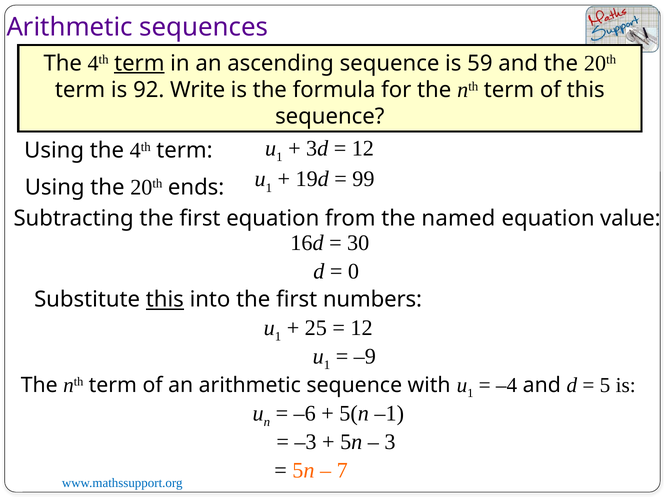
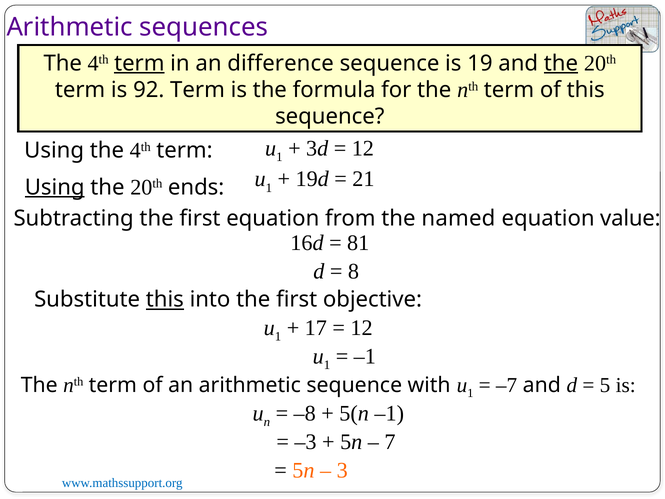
ascending: ascending -> difference (281, 63)
59: 59 -> 19 (480, 63)
the underline: none -> present (561, 63)
92 Write: Write -> Term (198, 90)
99: 99 -> 21 (363, 179)
Using underline: none -> present (55, 187)
30: 30 -> 81 (358, 243)
0: 0 -> 8 (353, 271)
numbers: numbers -> objective (372, 299)
25: 25 -> 17 (316, 328)
–9: –9 -> –1 (365, 356)
–4: –4 -> –7 (507, 385)
–6: –6 -> –8 (305, 413)
3: 3 -> 7 (390, 442)
7: 7 -> 3 (342, 470)
